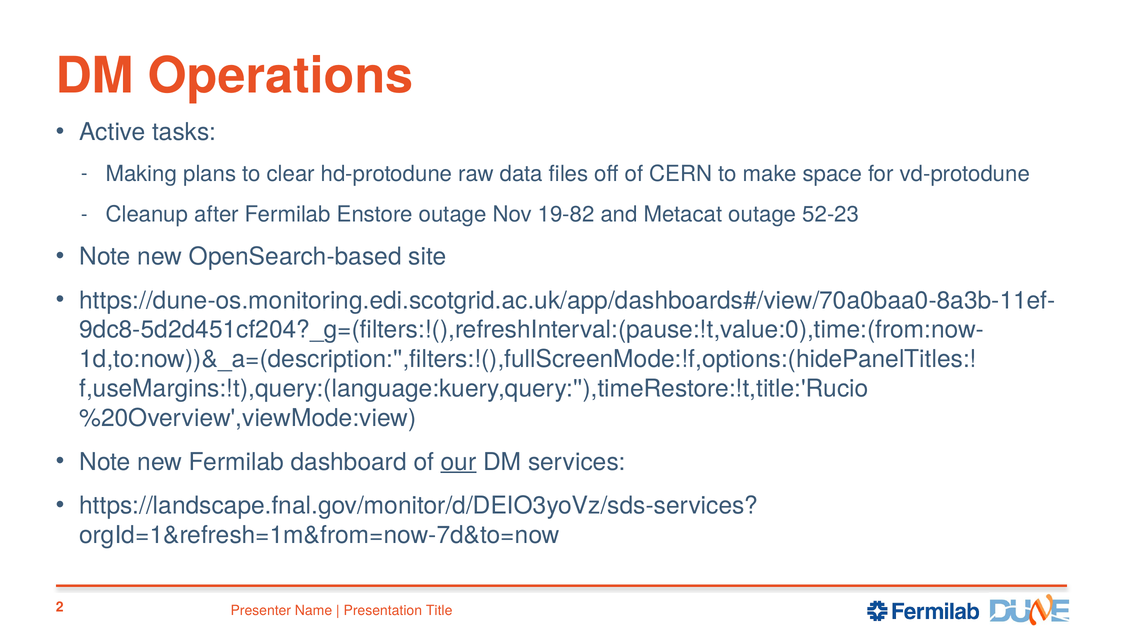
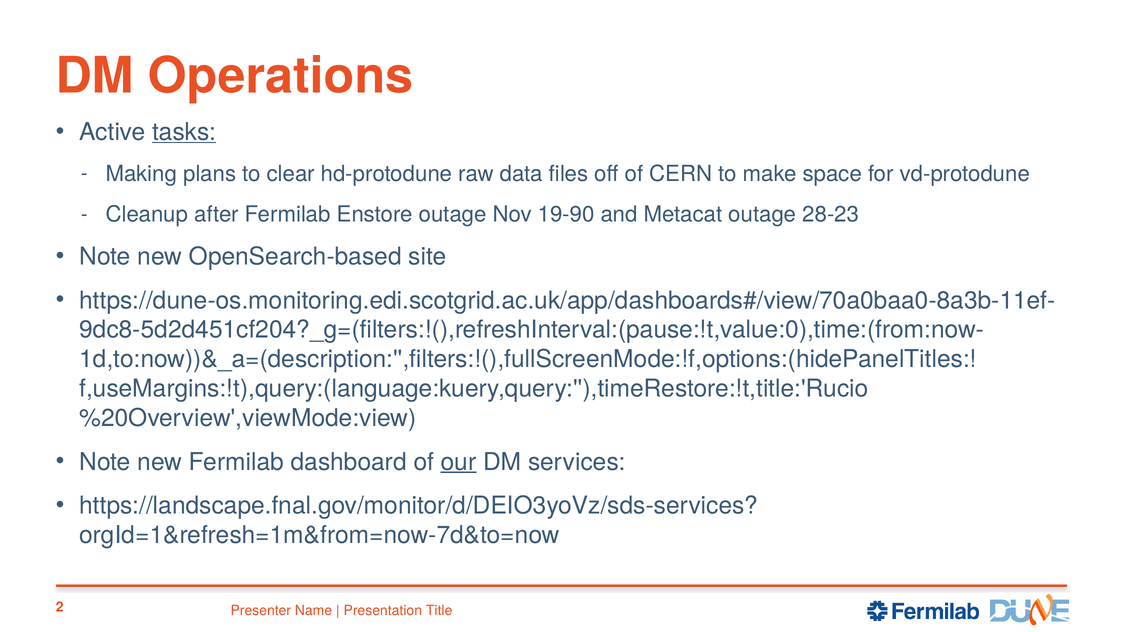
tasks underline: none -> present (184, 132)
19-82: 19-82 -> 19-90 (566, 214)
52-23: 52-23 -> 28-23 (831, 214)
